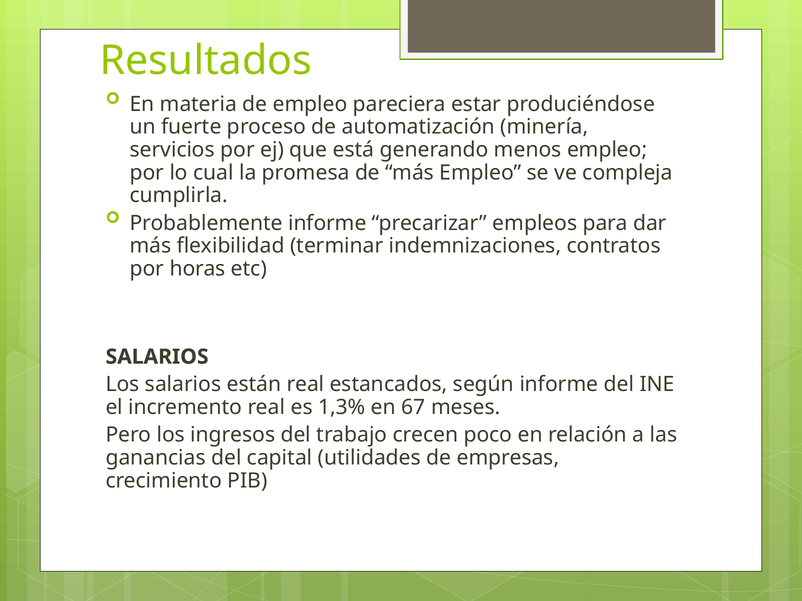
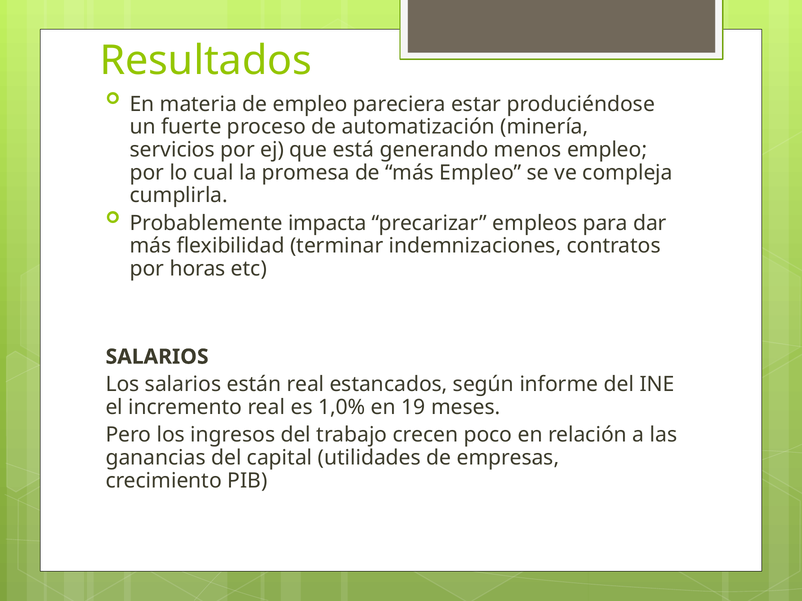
Probablemente informe: informe -> impacta (327, 223)
1,3%: 1,3% -> 1,0% (342, 408)
67: 67 -> 19 (413, 408)
